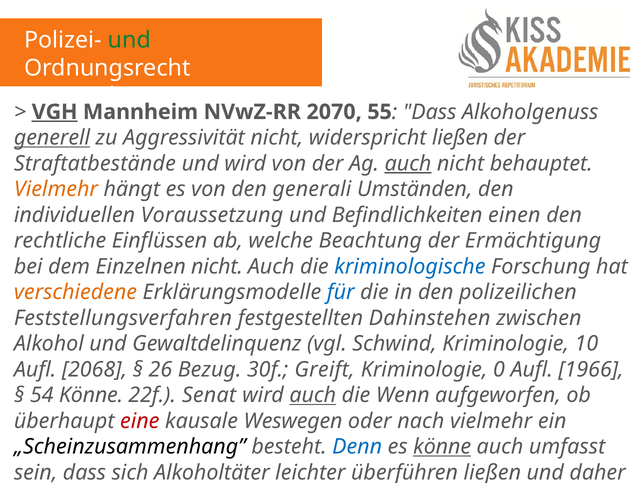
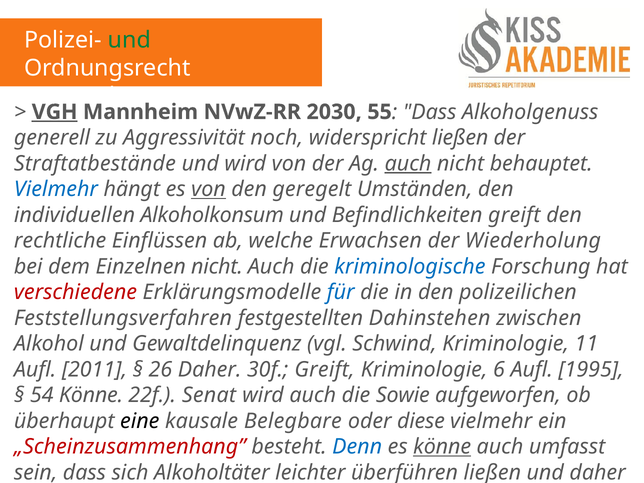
2070: 2070 -> 2030 (334, 112)
generell underline: present -> none (52, 138)
Aggressivität nicht: nicht -> noch (277, 138)
Vielmehr colour: orange -> blue (56, 189)
von underline: none -> present (209, 189)
generali: generali -> geregelt (312, 189)
Voraussetzung: Voraussetzung -> Alkoholkonsum (212, 215)
Befindlichkeiten einen: einen -> greift (514, 215)
Beachtung: Beachtung -> Erwachsen (370, 241)
Ermächtigung: Ermächtigung -> Wiederholung (533, 241)
verschiedene colour: orange -> red (75, 292)
Kriminologie 10: 10 -> 11 (586, 344)
2068: 2068 -> 2011 (94, 370)
26 Bezug: Bezug -> Daher (210, 370)
0: 0 -> 6 (499, 370)
1966: 1966 -> 1995 (591, 370)
auch underline: present -> none (313, 395)
Wenn: Wenn -> Sowie (403, 395)
eine colour: red -> black (140, 421)
Weswegen: Weswegen -> Belegbare (293, 421)
nach: nach -> diese (421, 421)
„Scheinzusammenhang colour: black -> red (130, 447)
